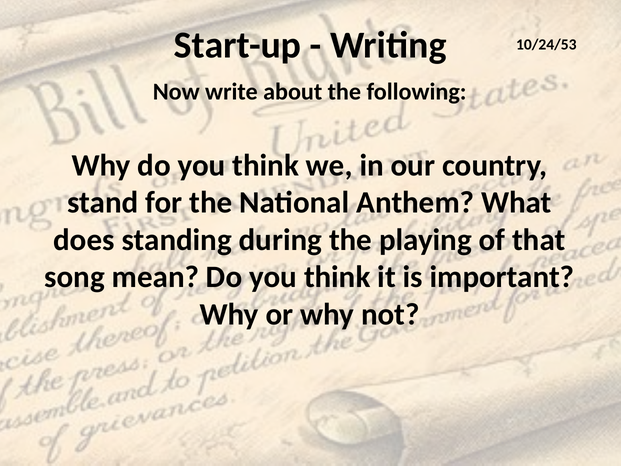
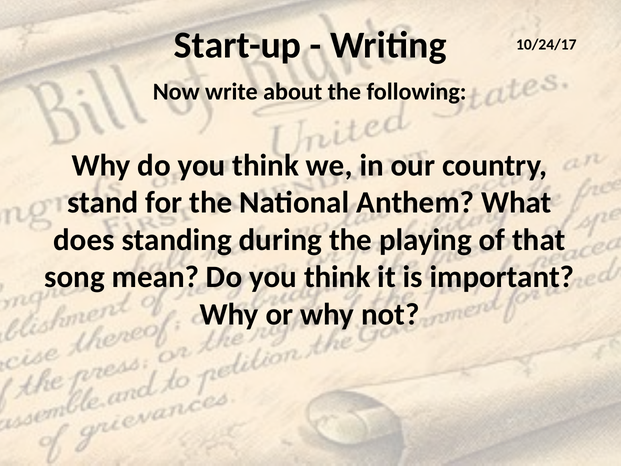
10/24/53: 10/24/53 -> 10/24/17 (546, 44)
